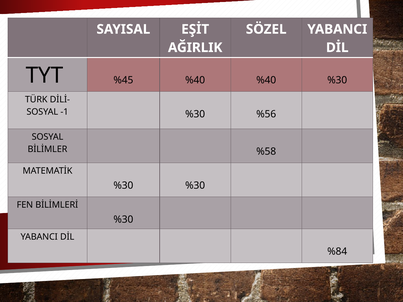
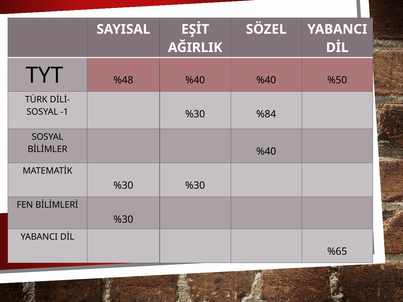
%45: %45 -> %48 (123, 80)
%40 %30: %30 -> %50 (337, 80)
%56: %56 -> %84 (266, 114)
BİLİMLER %58: %58 -> %40 (266, 152)
%84: %84 -> %65 (337, 252)
